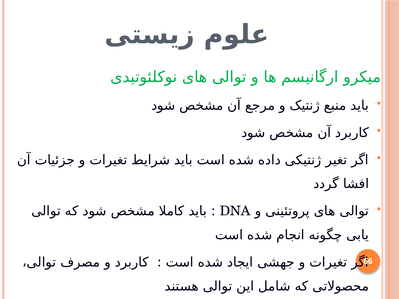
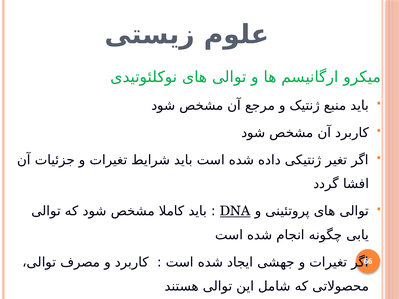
DNA underline: none -> present (235, 211)
